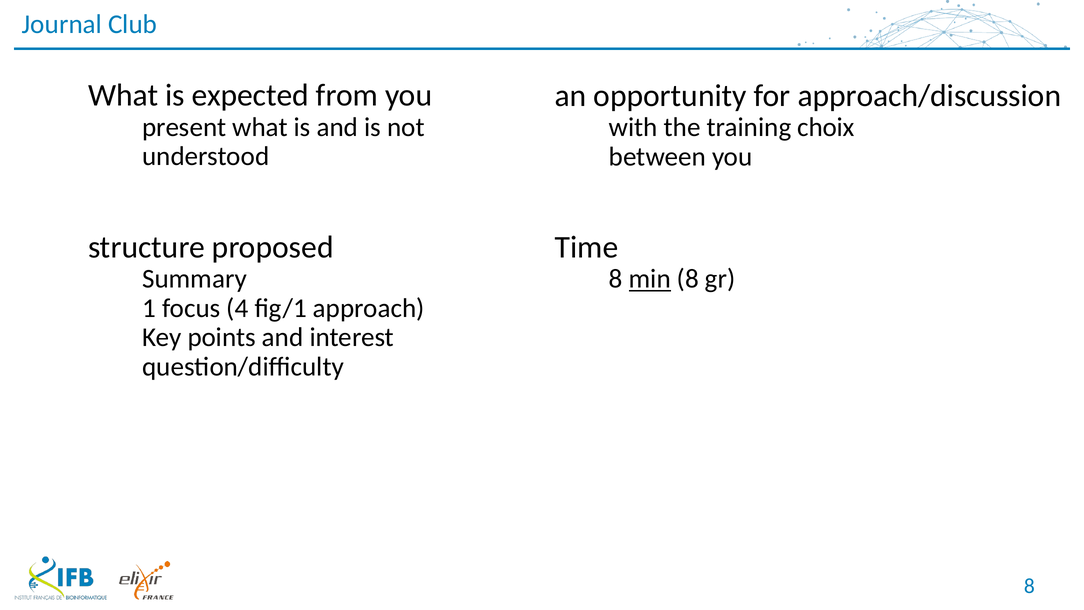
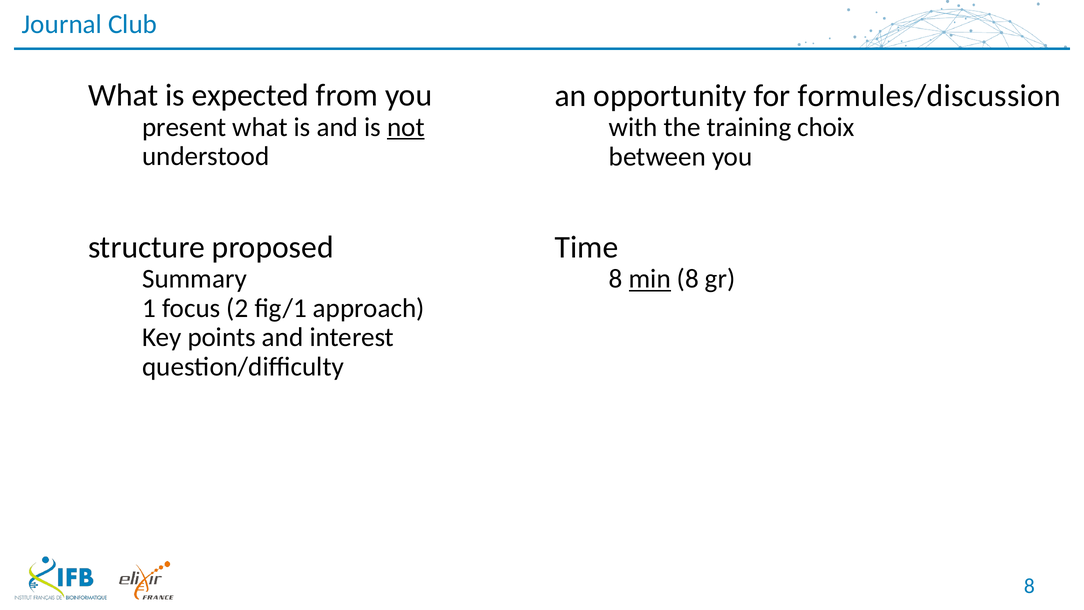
approach/discussion: approach/discussion -> formules/discussion (929, 96)
not underline: none -> present (406, 127)
4: 4 -> 2 (237, 308)
